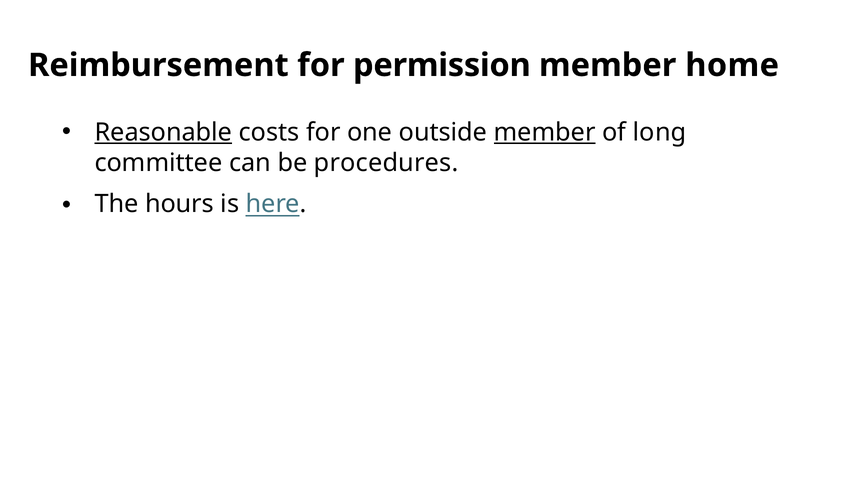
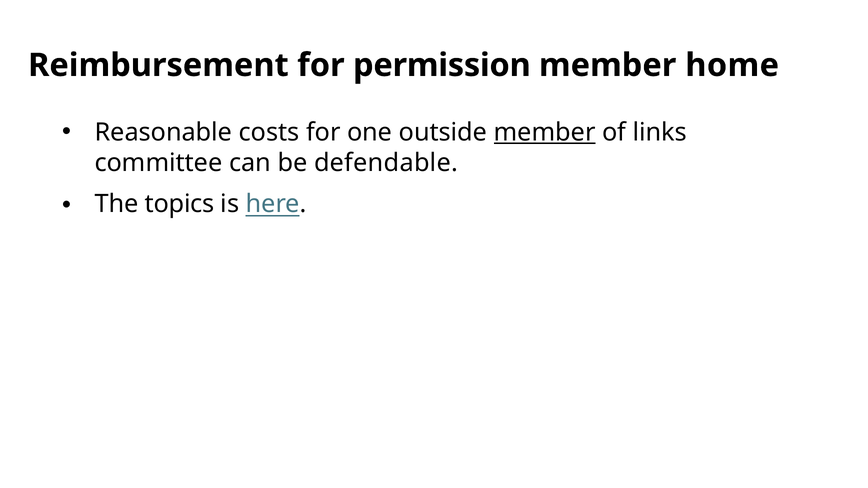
Reasonable underline: present -> none (163, 132)
long: long -> links (660, 132)
procedures: procedures -> defendable (386, 163)
hours: hours -> topics (180, 204)
